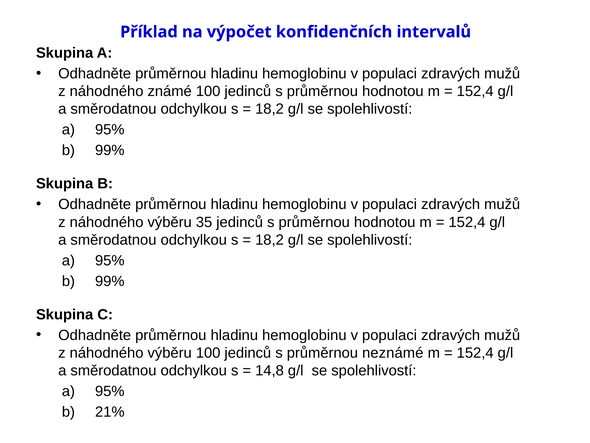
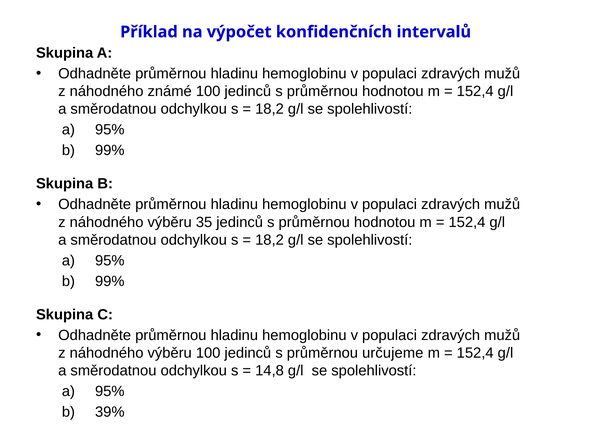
neznámé: neznámé -> určujeme (393, 353)
21%: 21% -> 39% (110, 412)
